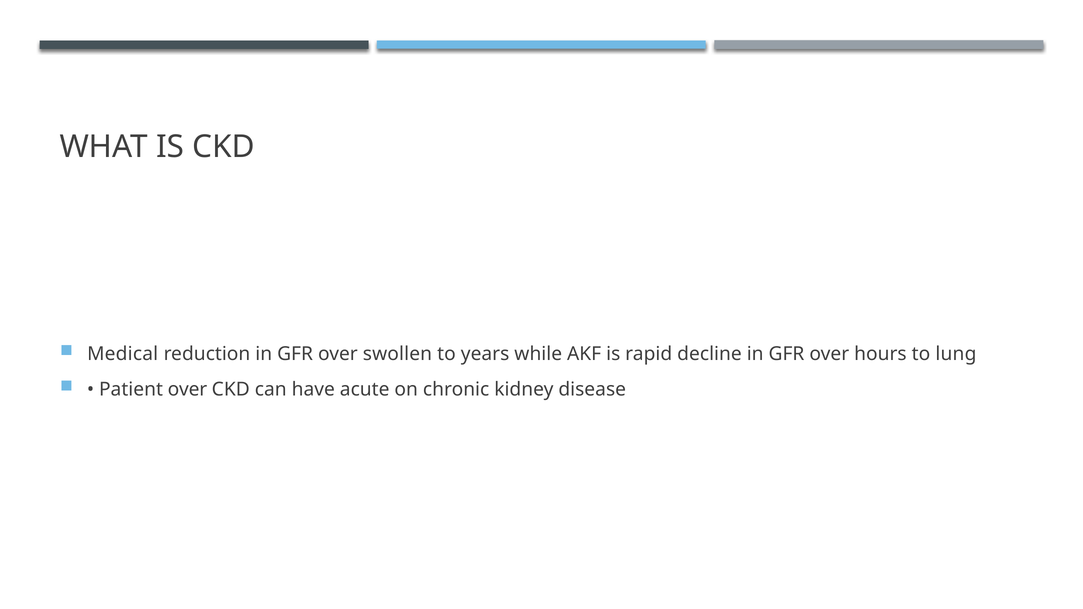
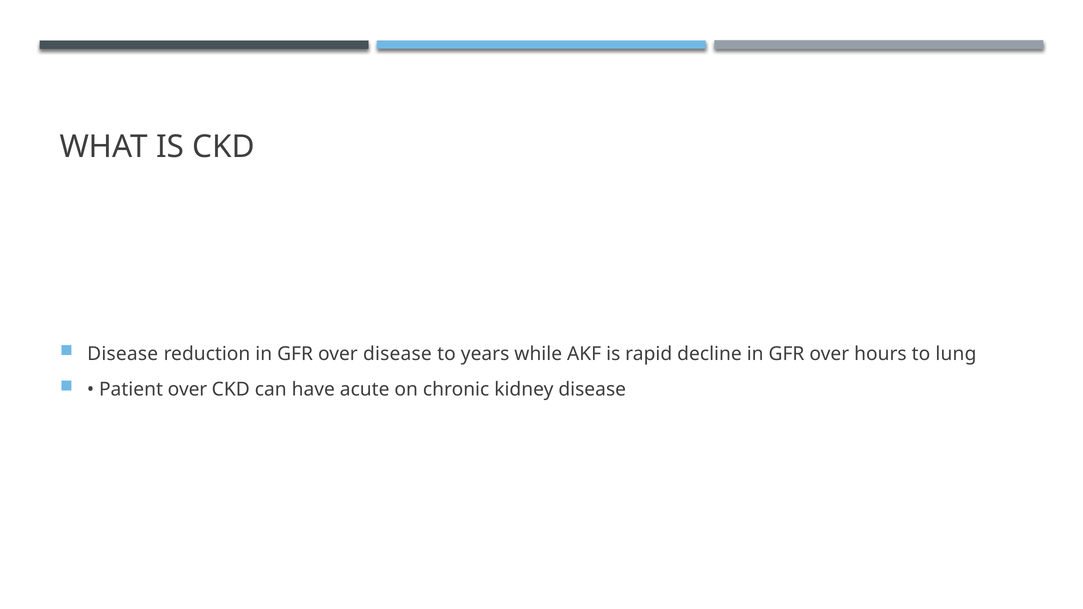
Medical: Medical -> Disease (123, 354)
over swollen: swollen -> disease (397, 354)
